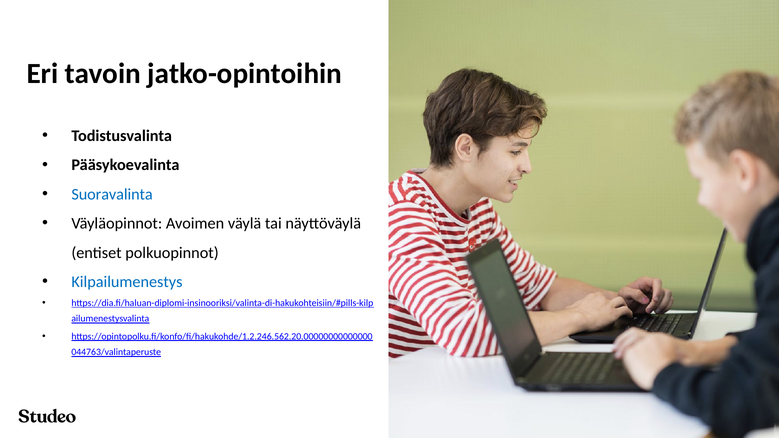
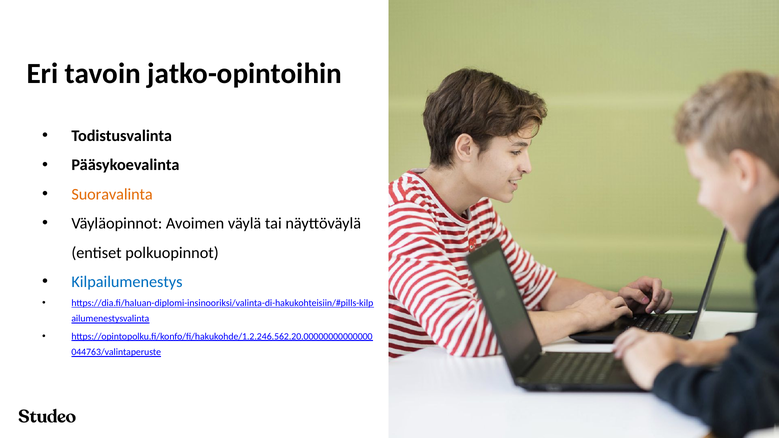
Suoravalinta colour: blue -> orange (112, 194)
